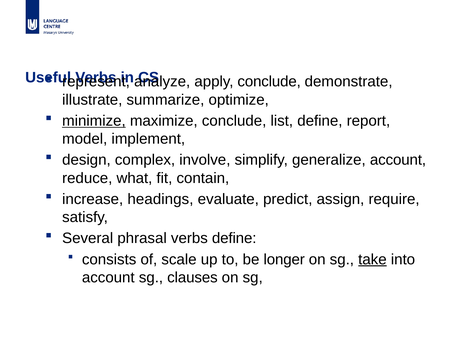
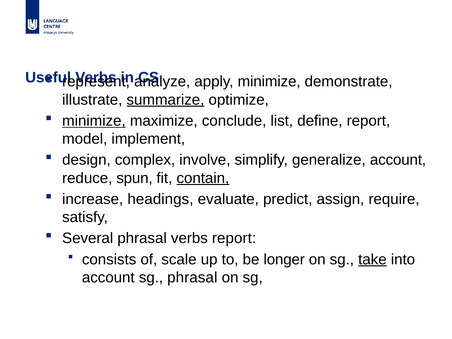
apply conclude: conclude -> minimize (269, 82)
summarize underline: none -> present (165, 100)
what: what -> spun (134, 178)
contain underline: none -> present (203, 178)
verbs define: define -> report (234, 238)
sg clauses: clauses -> phrasal (192, 278)
